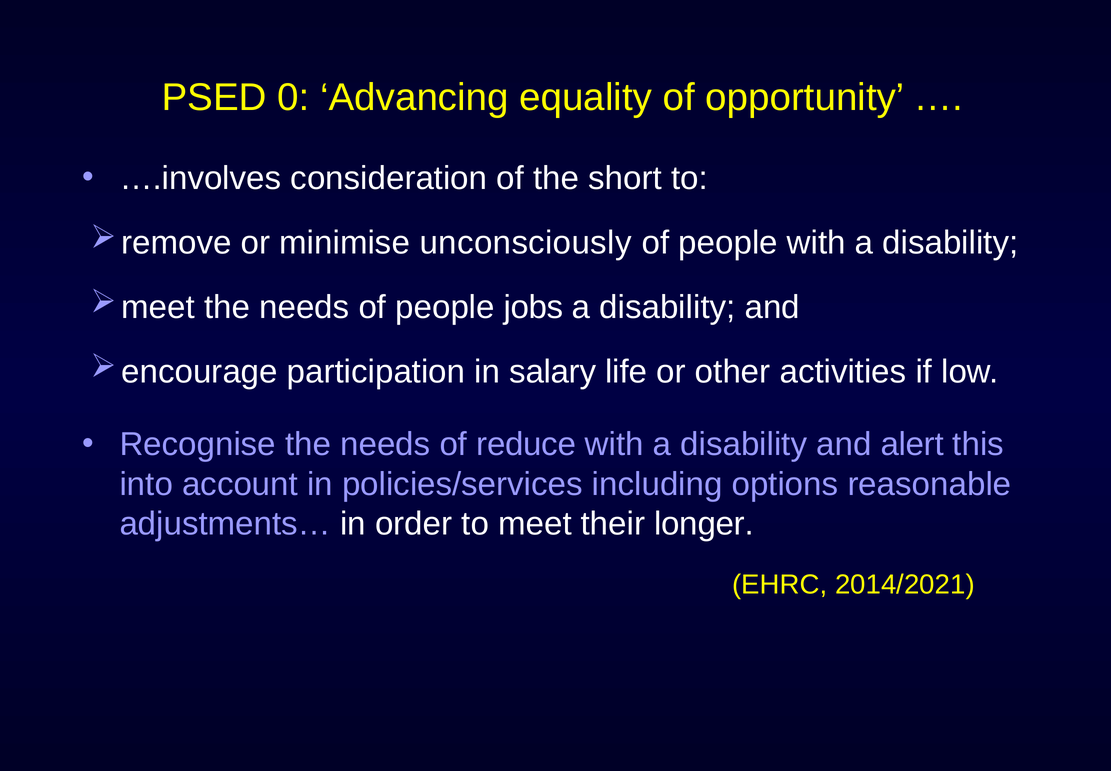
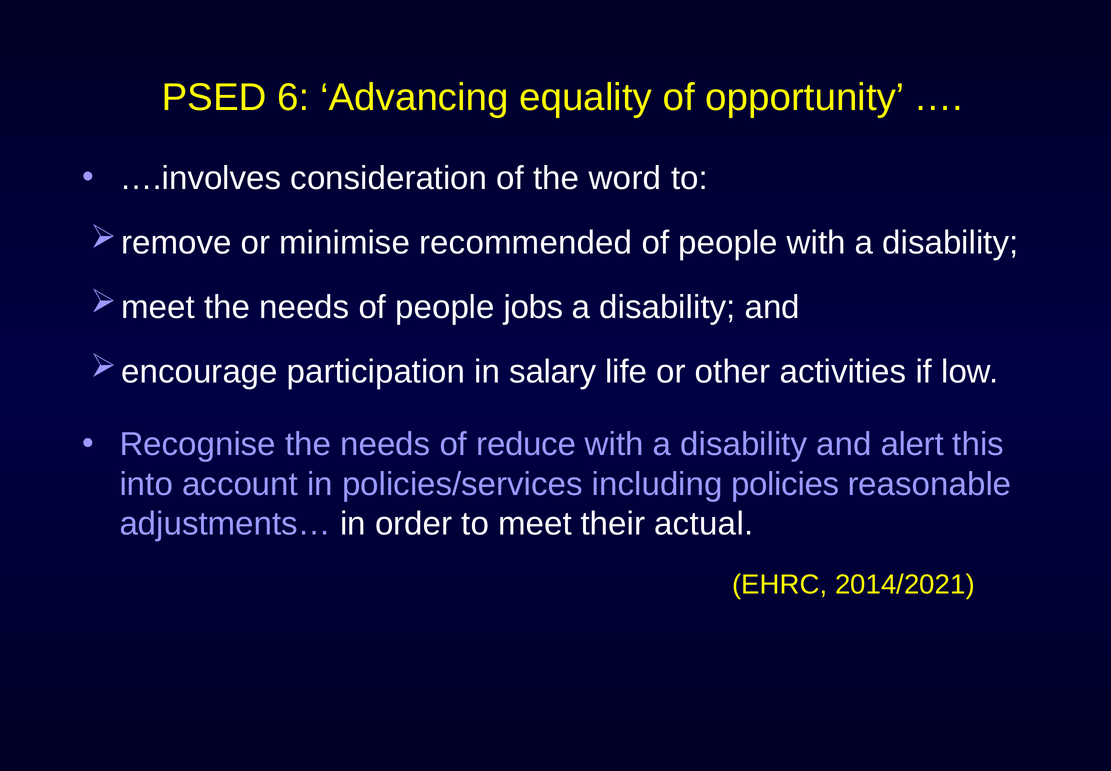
0: 0 -> 6 (293, 98)
short: short -> word (625, 178)
unconsciously: unconsciously -> recommended (526, 243)
options: options -> policies (785, 484)
longer: longer -> actual (704, 524)
